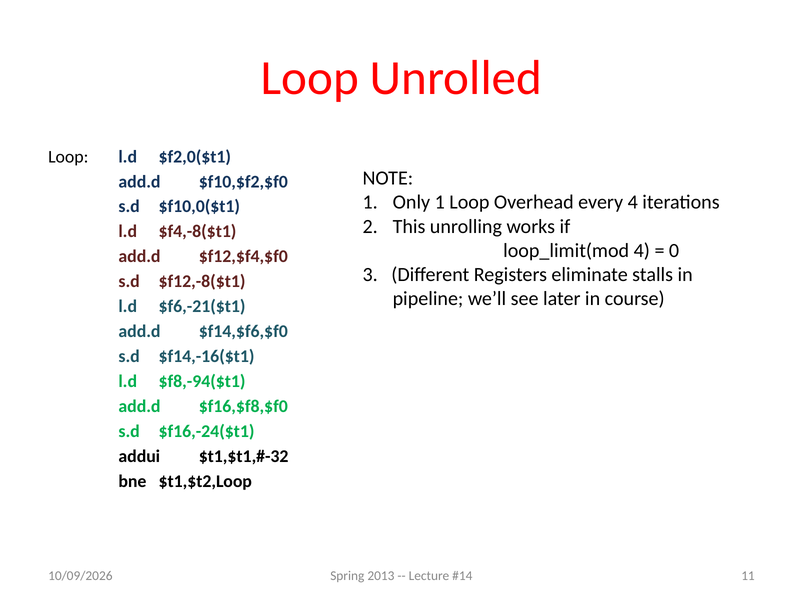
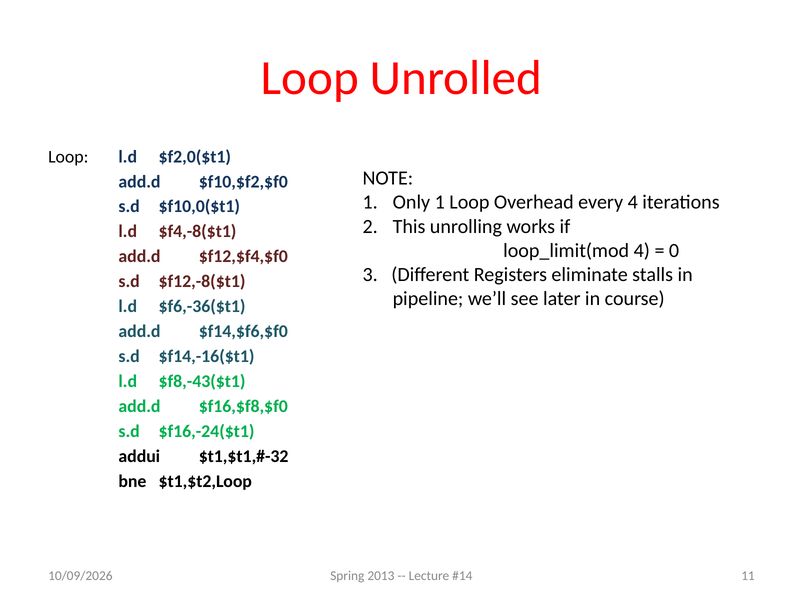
$f6,-21($t1: $f6,-21($t1 -> $f6,-36($t1 (202, 306)
$f8,-94($t1: $f8,-94($t1 -> $f8,-43($t1 (202, 381)
